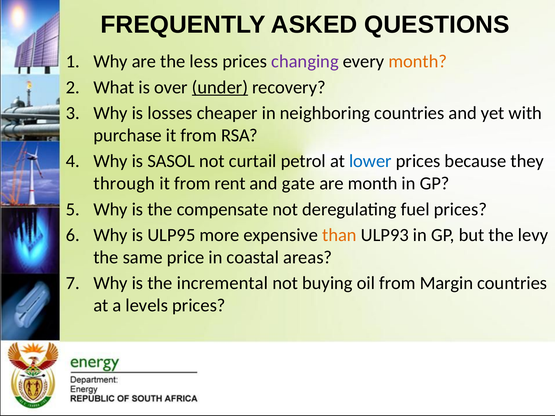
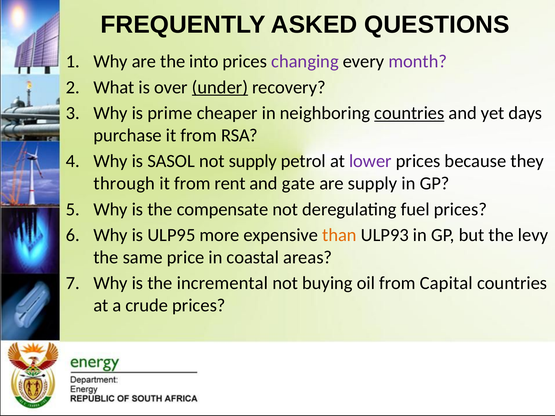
less: less -> into (204, 61)
month colour: orange -> purple (418, 61)
losses: losses -> prime (170, 113)
countries underline: none -> present (409, 113)
with: with -> days (525, 113)
not curtail: curtail -> supply (253, 161)
lower colour: blue -> purple (370, 161)
are month: month -> supply (373, 184)
Margin: Margin -> Capital (446, 283)
levels: levels -> crude (147, 306)
